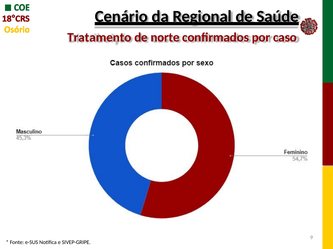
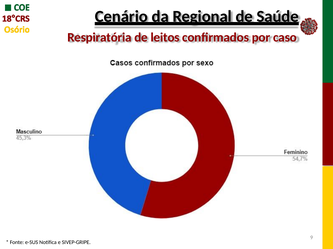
Tratamento: Tratamento -> Respiratória (99, 37)
norte: norte -> leitos (165, 37)
